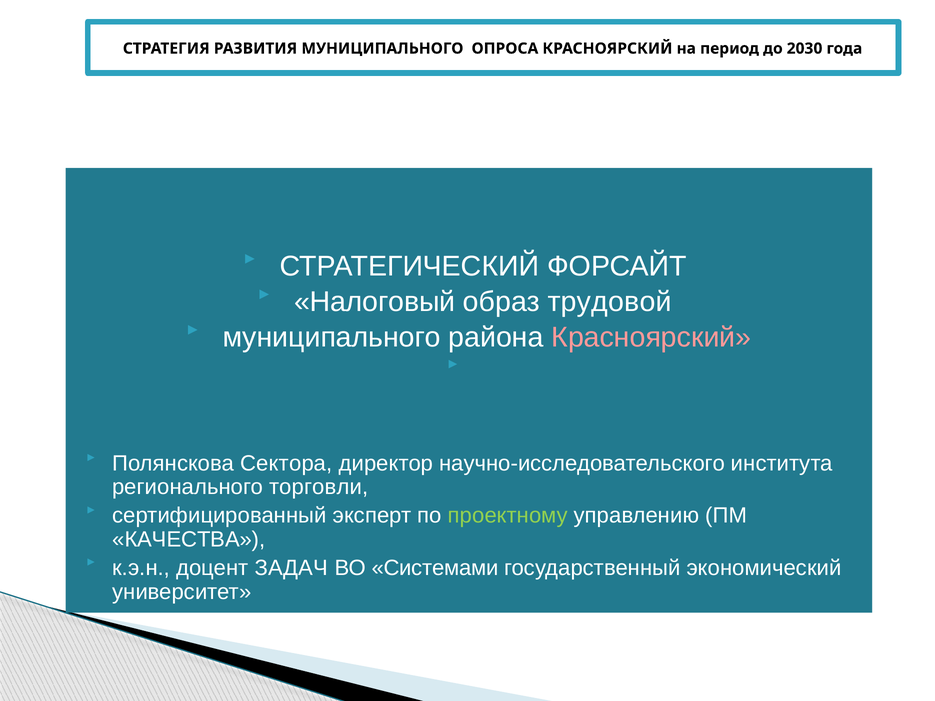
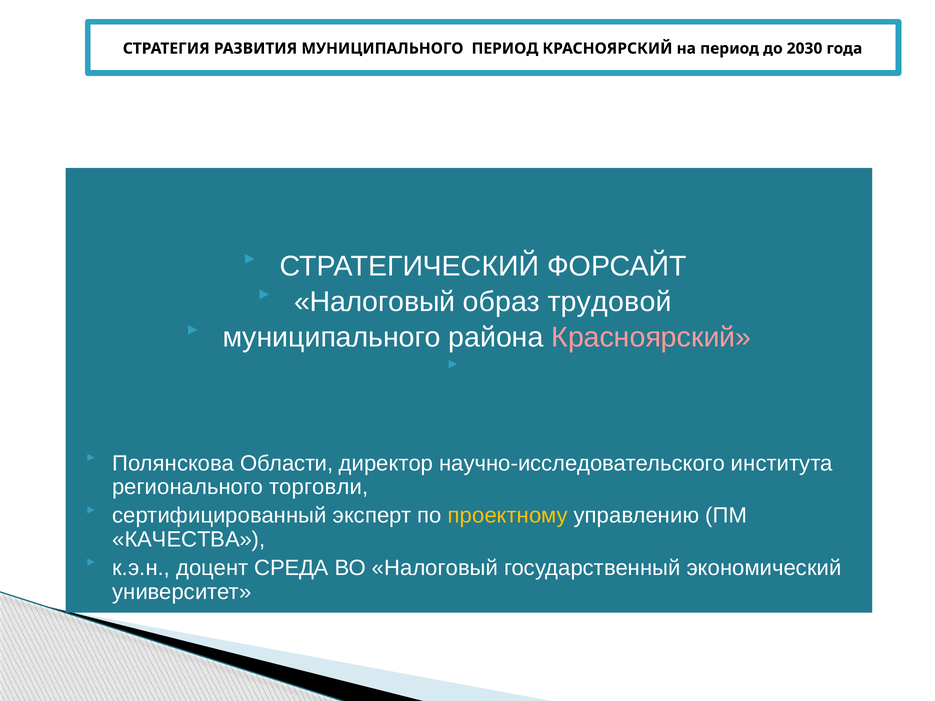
МУНИЦИПАЛЬНОГО ОПРОСА: ОПРОСА -> ПЕРИОД (505, 49)
Сектора: Сектора -> Области (287, 464)
проектному colour: light green -> yellow (508, 516)
ЗАДАЧ: ЗАДАЧ -> СРЕДА (292, 568)
ВО Системами: Системами -> Налоговый (435, 568)
